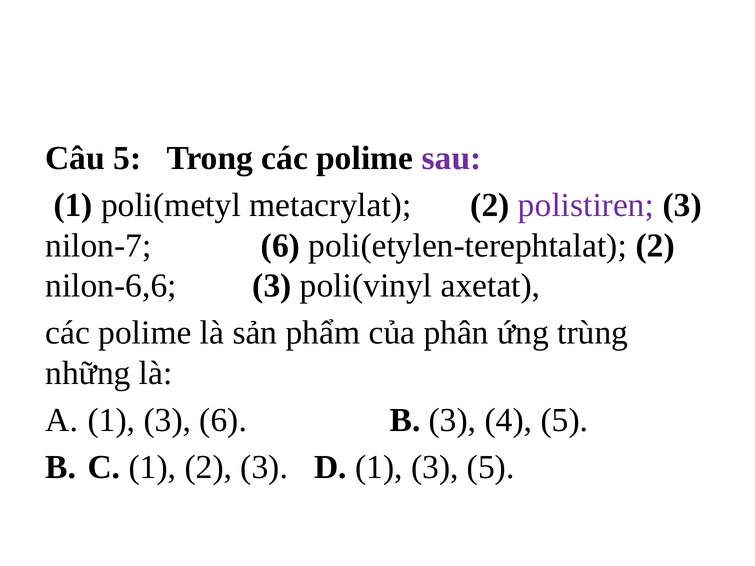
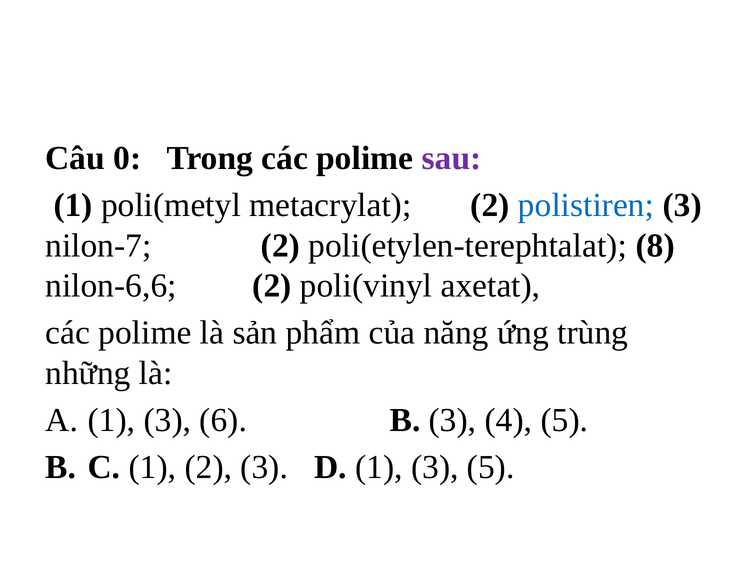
Câu 5: 5 -> 0 (127, 158)
polistiren colour: purple -> blue (586, 205)
nilon-7 6: 6 -> 2 (280, 246)
poli(etylen-terephtalat 2: 2 -> 8 (655, 246)
nilon-6,6 3: 3 -> 2 (272, 286)
phân: phân -> năng (456, 333)
